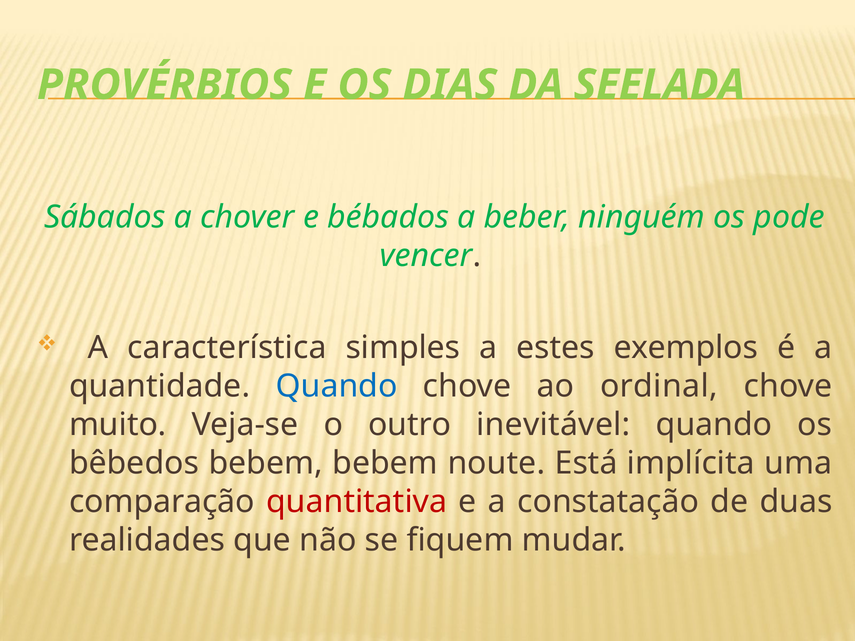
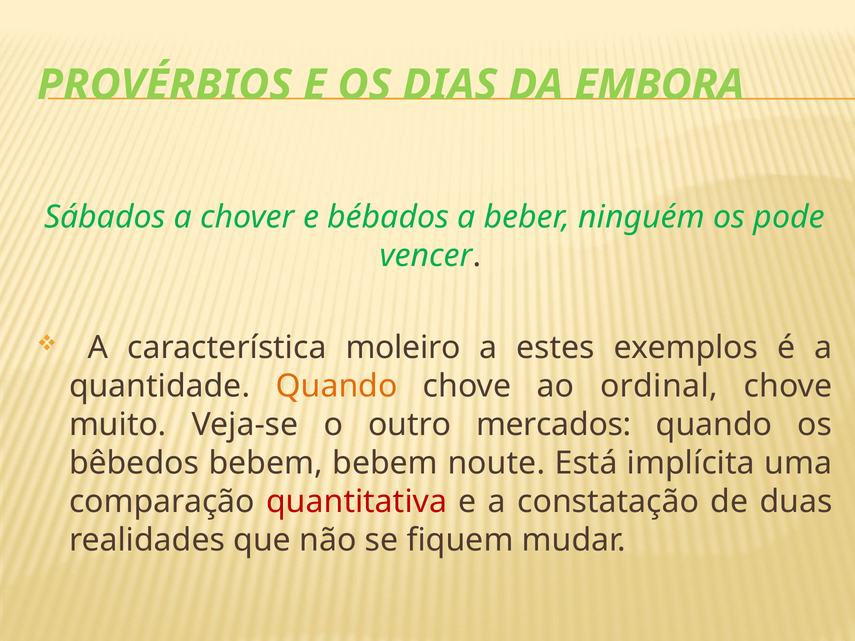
SEELADA: SEELADA -> EMBORA (659, 85)
simples: simples -> moleiro (403, 348)
Quando colour: blue -> orange (337, 386)
inevitável: inevitável -> mercados (554, 425)
